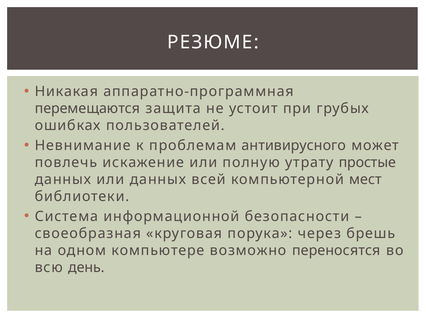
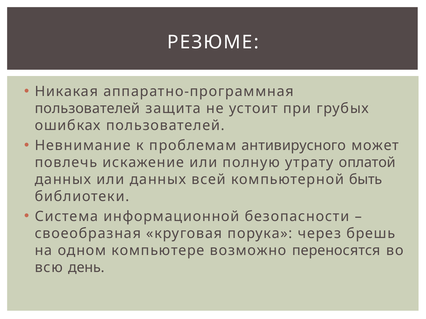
перемещаются: перемещаются -> пользователей (87, 109)
простые: простые -> оплатой (367, 163)
мест: мест -> быть (366, 180)
